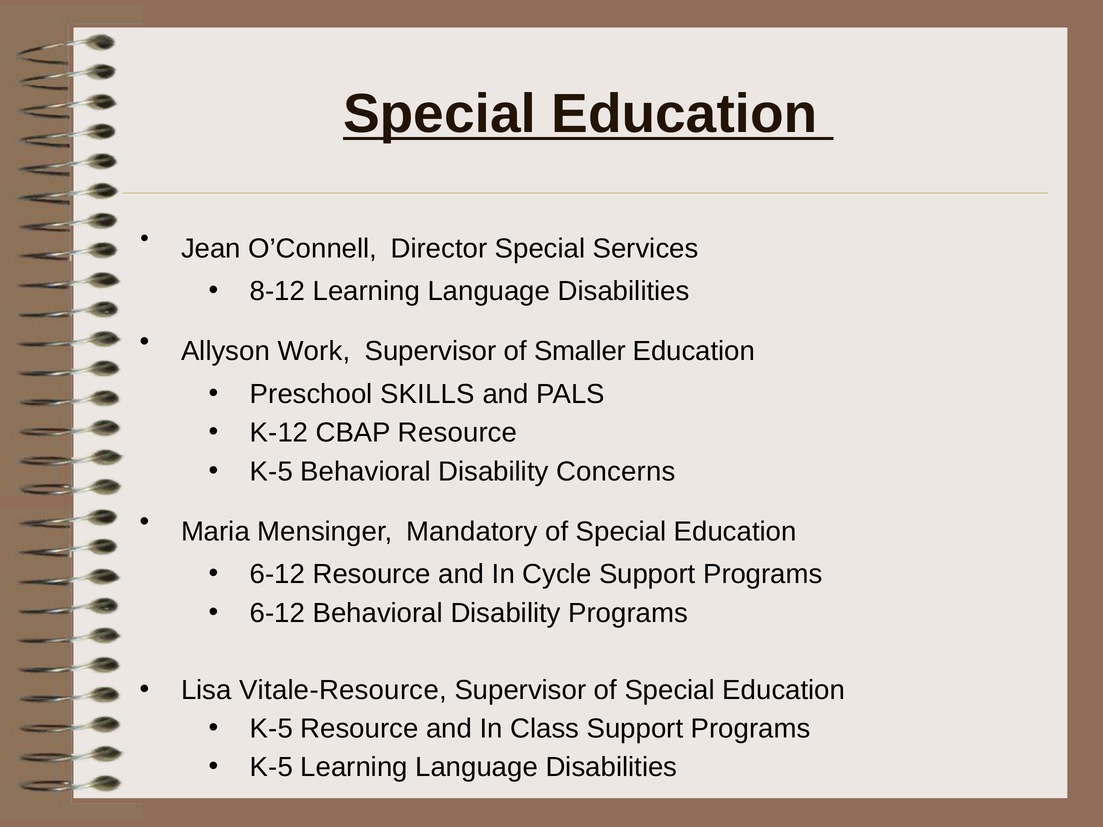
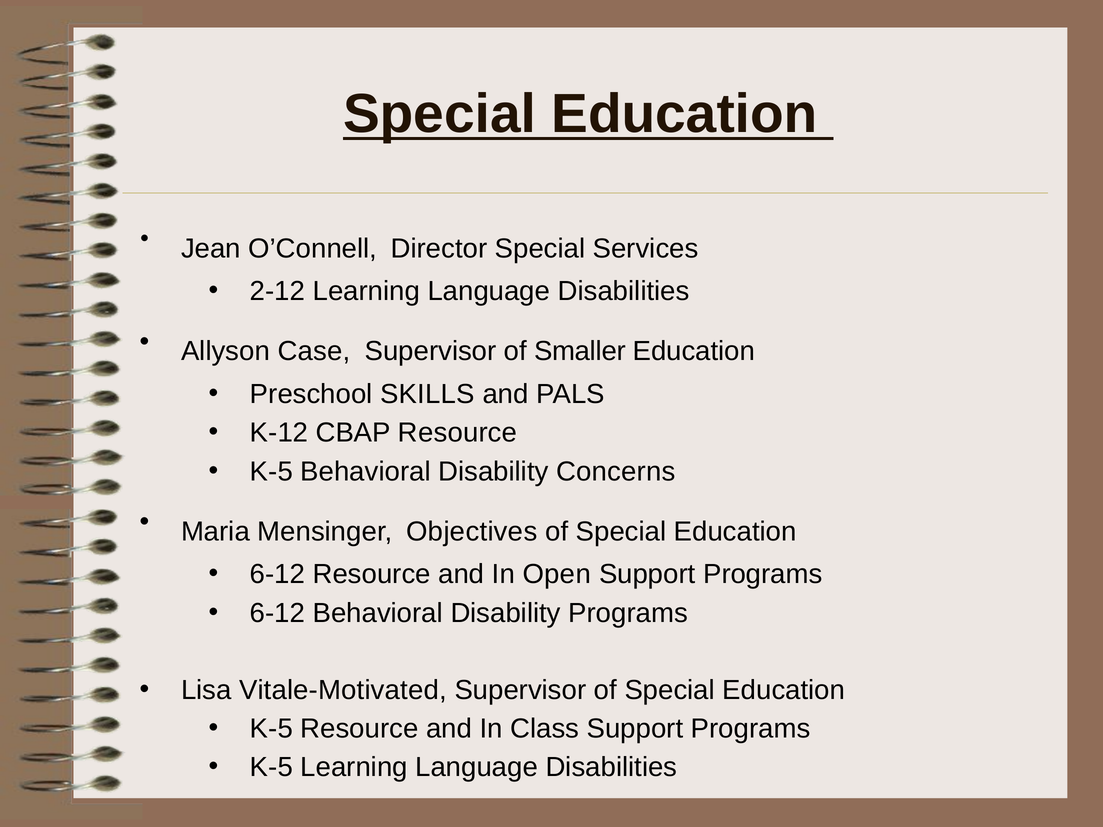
8-12: 8-12 -> 2-12 (278, 291)
Work: Work -> Case (314, 351)
Mandatory: Mandatory -> Objectives (472, 532)
Cycle: Cycle -> Open (557, 575)
Vitale-Resource: Vitale-Resource -> Vitale-Motivated (343, 690)
